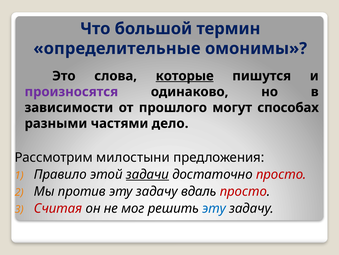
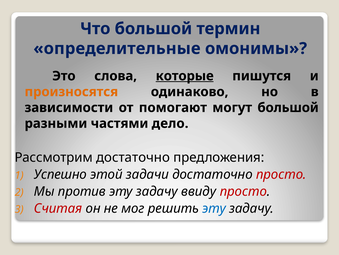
произносятся colour: purple -> orange (71, 92)
прошлого: прошлого -> помогают (173, 107)
могут способах: способах -> большой (288, 107)
Рассмотрим милостыни: милостыни -> достаточно (133, 157)
Правило: Правило -> Успешно (60, 174)
задачи underline: present -> none (147, 174)
вдаль: вдаль -> ввиду (199, 191)
